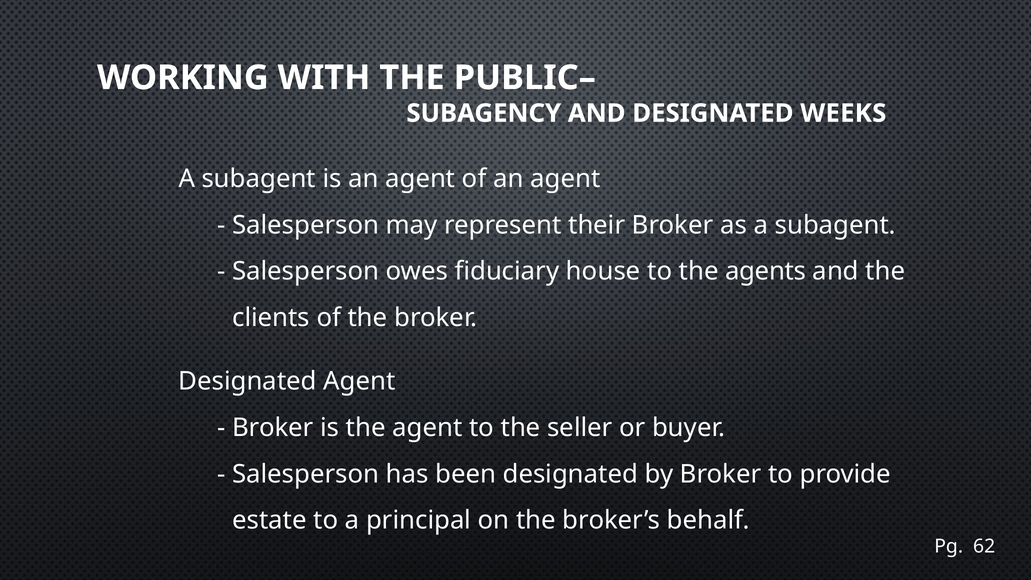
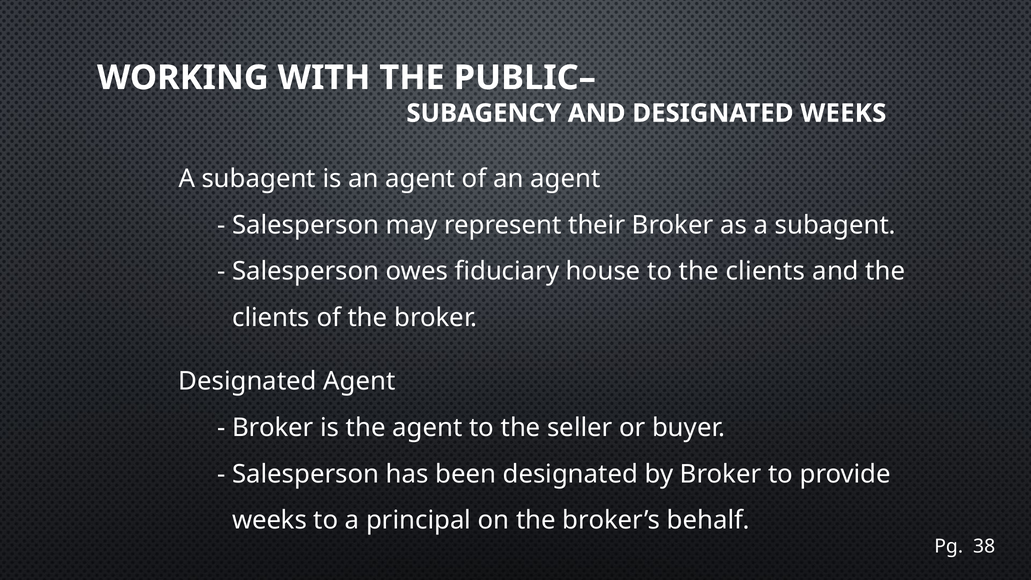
to the agents: agents -> clients (765, 271)
estate: estate -> weeks (269, 520)
62: 62 -> 38 (984, 546)
